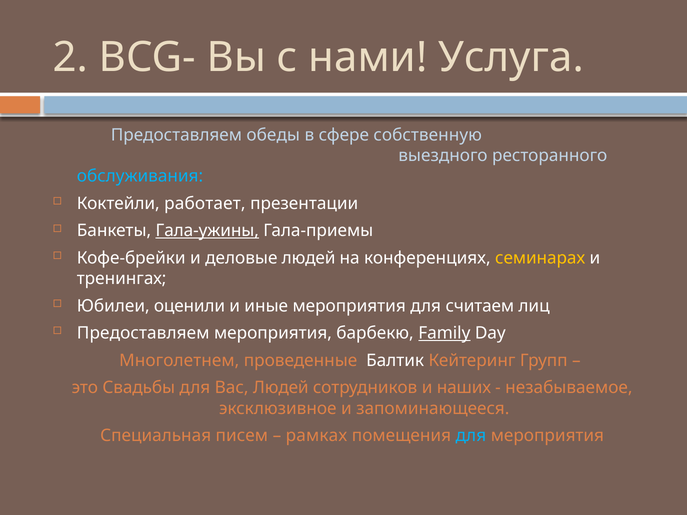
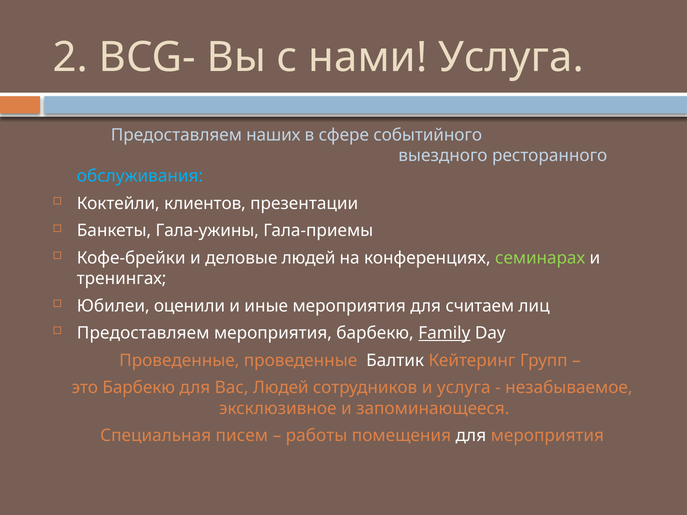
обеды: обеды -> наших (273, 135)
собственную: собственную -> событийного (428, 135)
работает: работает -> клиентов (205, 204)
Гала-ужины underline: present -> none (207, 231)
семинарах colour: yellow -> light green (540, 258)
Многолетнем: Многолетнем -> Проведенные (179, 361)
это Свадьбы: Свадьбы -> Барбекю (139, 388)
и наших: наших -> услуга (464, 388)
рамках: рамках -> работы (317, 436)
для colour: light blue -> white (471, 436)
